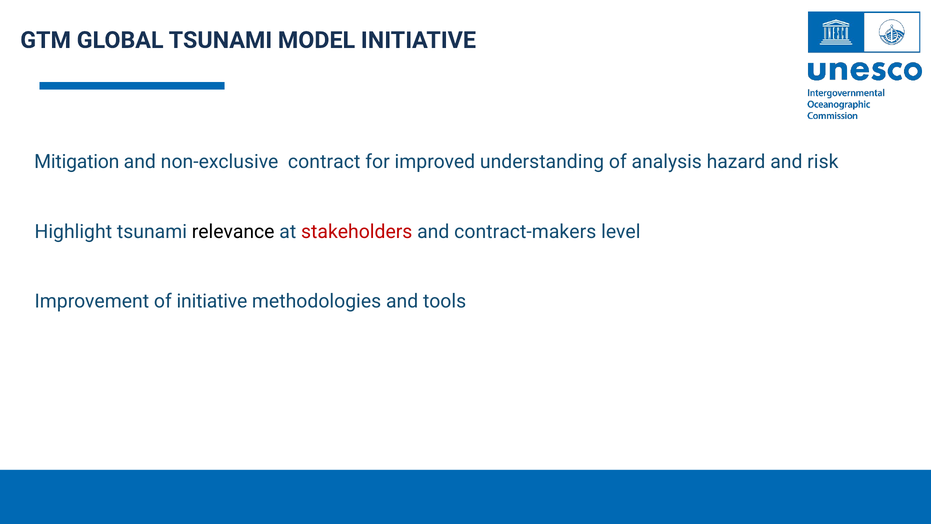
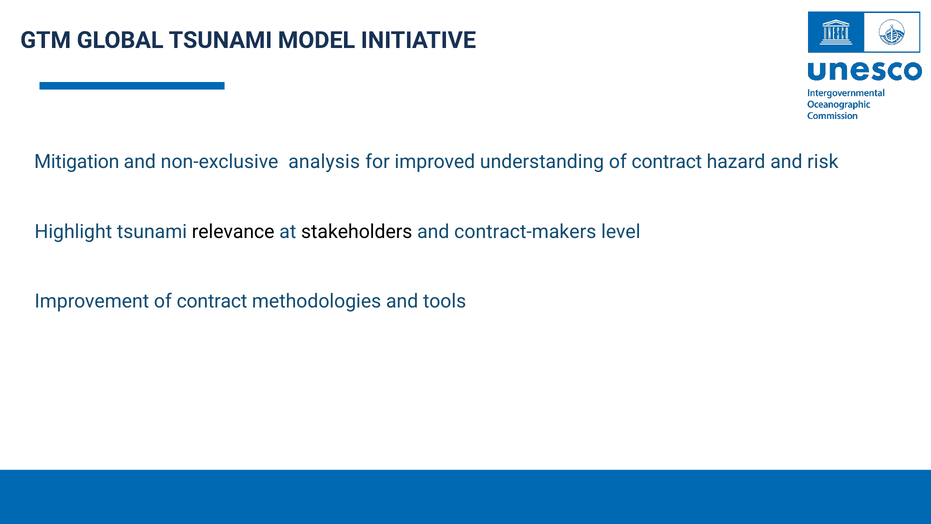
contract: contract -> analysis (324, 162)
understanding of analysis: analysis -> contract (667, 162)
stakeholders colour: red -> black (357, 232)
initiative: initiative -> contract (212, 301)
